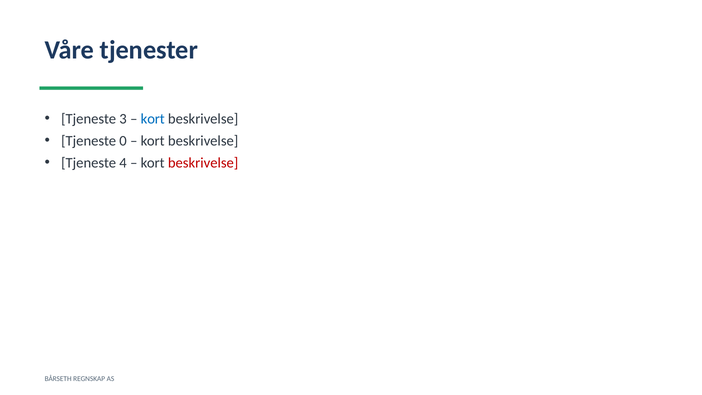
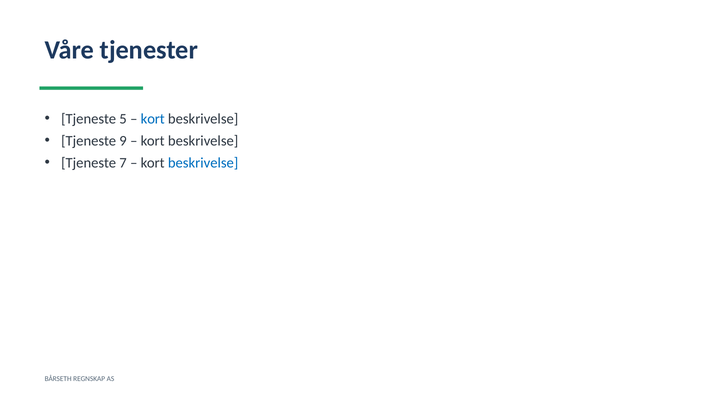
3: 3 -> 5 (123, 119)
0: 0 -> 9 (123, 141)
4: 4 -> 7 (123, 163)
beskrivelse colour: red -> blue (203, 163)
